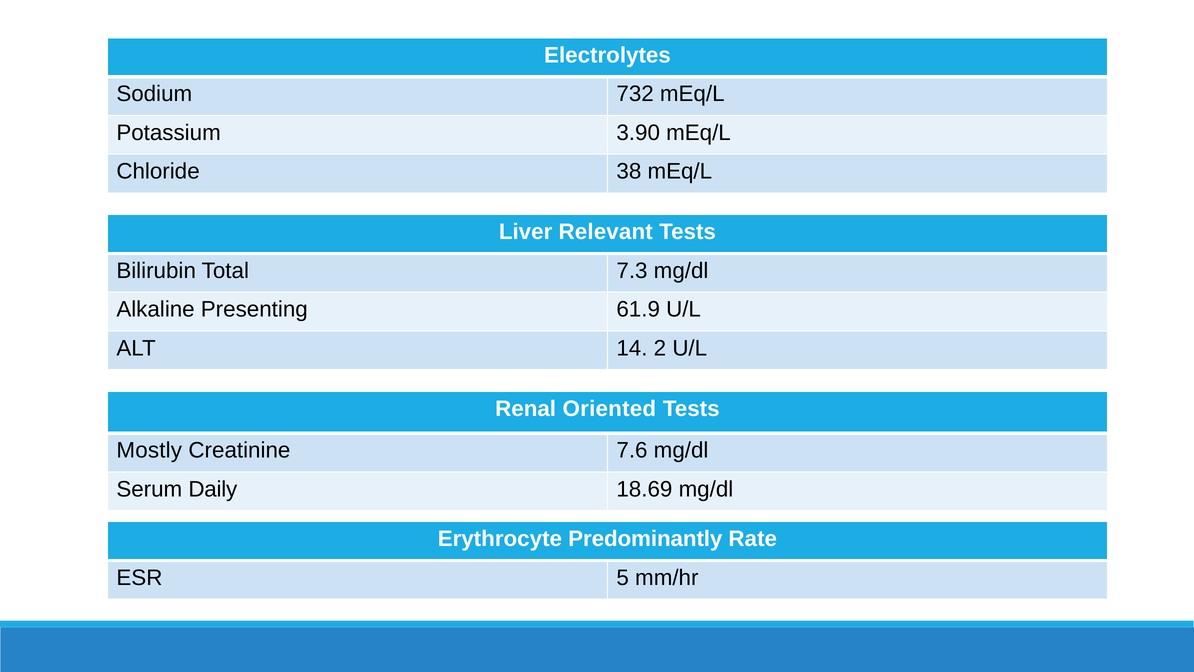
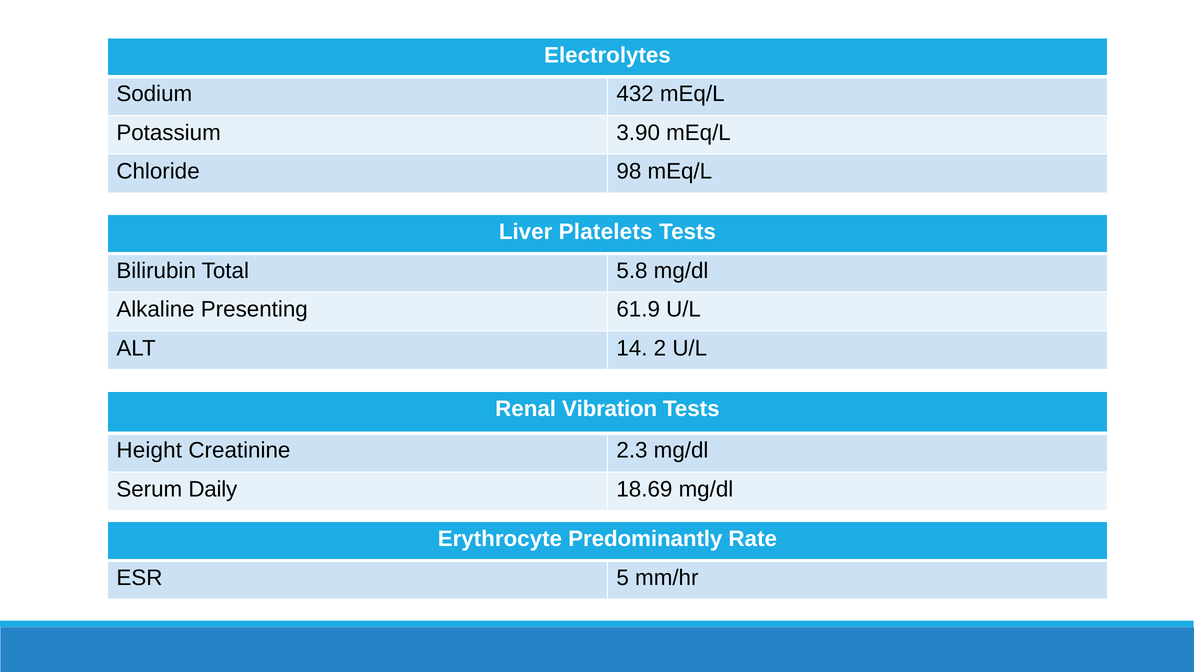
732: 732 -> 432 (635, 94)
38: 38 -> 98 (629, 171)
Relevant: Relevant -> Platelets (606, 232)
7.3: 7.3 -> 5.8 (632, 271)
Oriented: Oriented -> Vibration (610, 409)
Mostly: Mostly -> Height (149, 450)
7.6: 7.6 -> 2.3 (632, 450)
